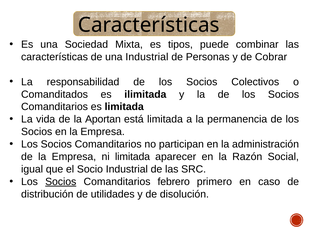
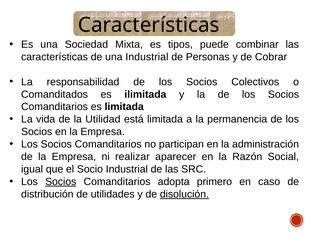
Aportan: Aportan -> Utilidad (103, 119)
ni limitada: limitada -> realizar (132, 156)
febrero: febrero -> adopta (174, 181)
disolución underline: none -> present (184, 194)
